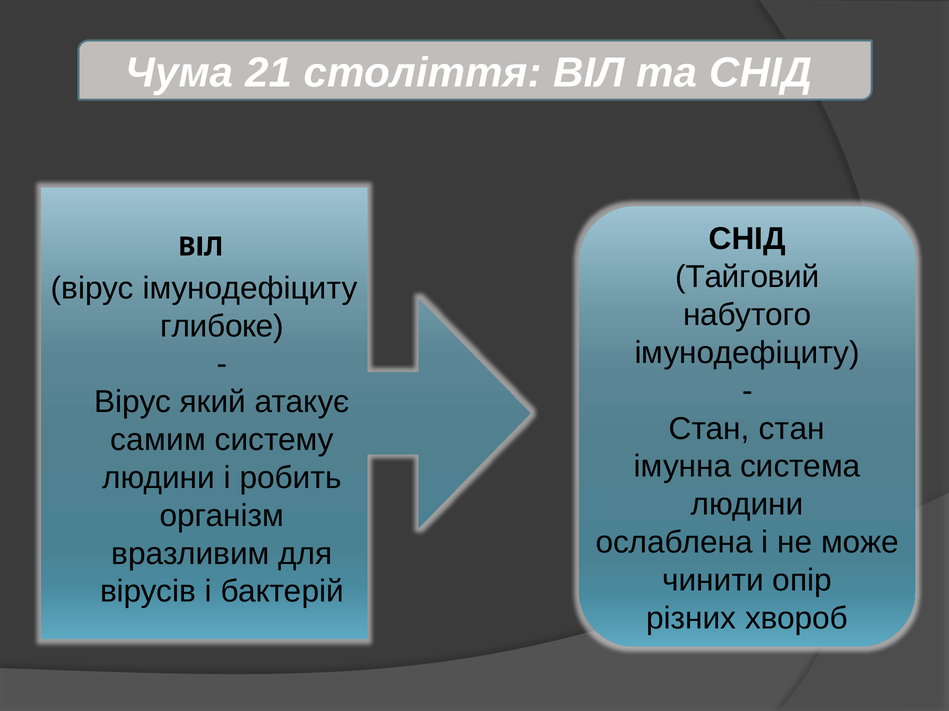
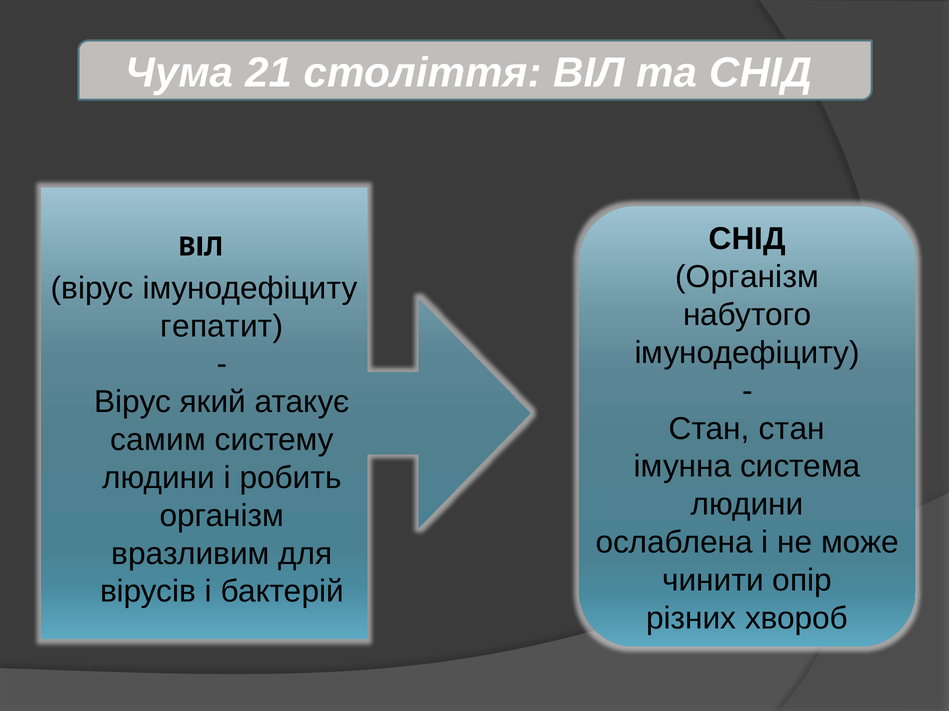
Тайговий: Тайговий -> Організм (747, 277)
глибоке: глибоке -> гепатит (222, 326)
